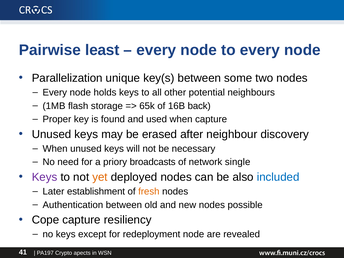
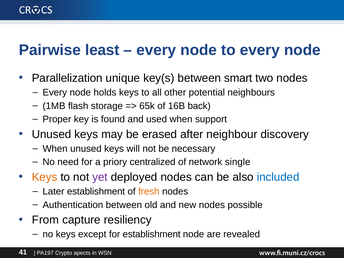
some: some -> smart (238, 78)
when capture: capture -> support (211, 119)
broadcasts: broadcasts -> centralized (153, 162)
Keys colour: purple -> orange (45, 177)
yet colour: orange -> purple (100, 177)
Cope: Cope -> From (45, 220)
for redeployment: redeployment -> establishment (152, 234)
